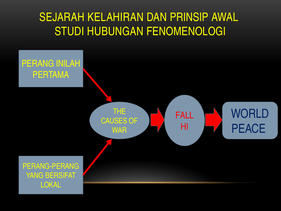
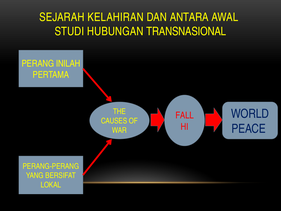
PRINSIP: PRINSIP -> ANTARA (189, 17)
FENOMENOLOGI: FENOMENOLOGI -> TRANSNASIONAL (186, 31)
